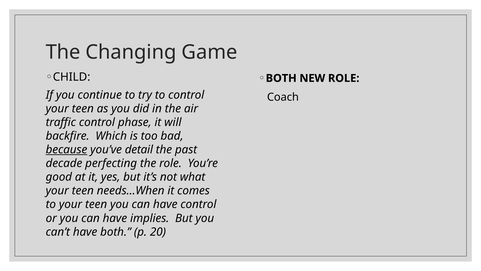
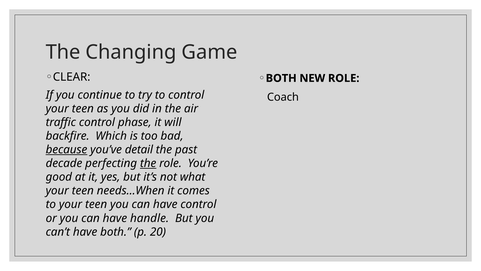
CHILD: CHILD -> CLEAR (72, 77)
the underline: none -> present (148, 163)
implies: implies -> handle (150, 218)
